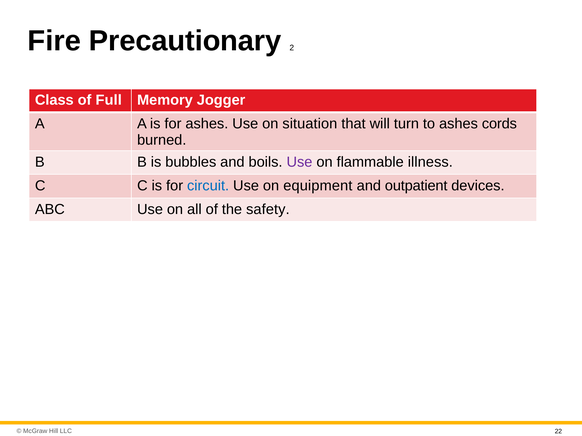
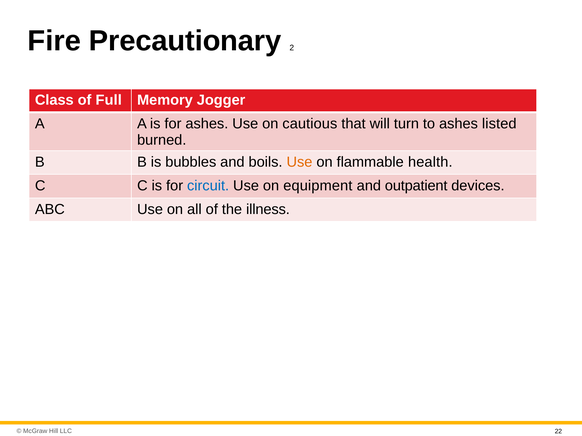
situation: situation -> cautious (310, 124)
cords: cords -> listed (499, 124)
Use colour: purple -> orange (299, 162)
illness: illness -> health (430, 162)
safety: safety -> illness (268, 209)
